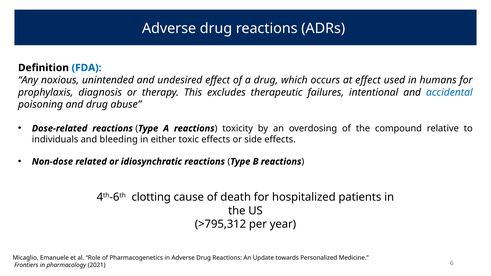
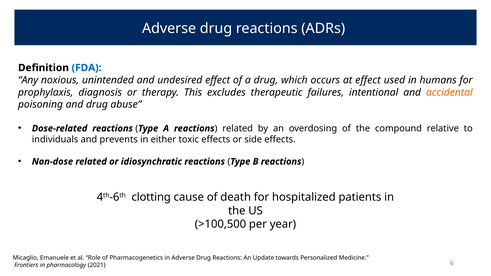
accidental colour: blue -> orange (449, 92)
toxicity: toxicity -> related (238, 129)
bleeding: bleeding -> prevents (119, 140)
>795,312: >795,312 -> >100,500 (220, 224)
